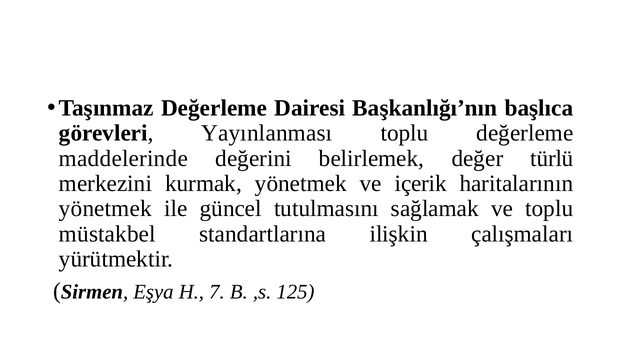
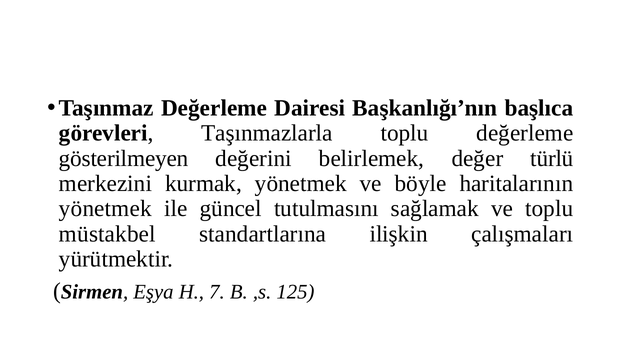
Yayınlanması: Yayınlanması -> Taşınmazlarla (267, 133)
maddelerinde: maddelerinde -> gösterilmeyen (124, 158)
içerik: içerik -> böyle (421, 183)
